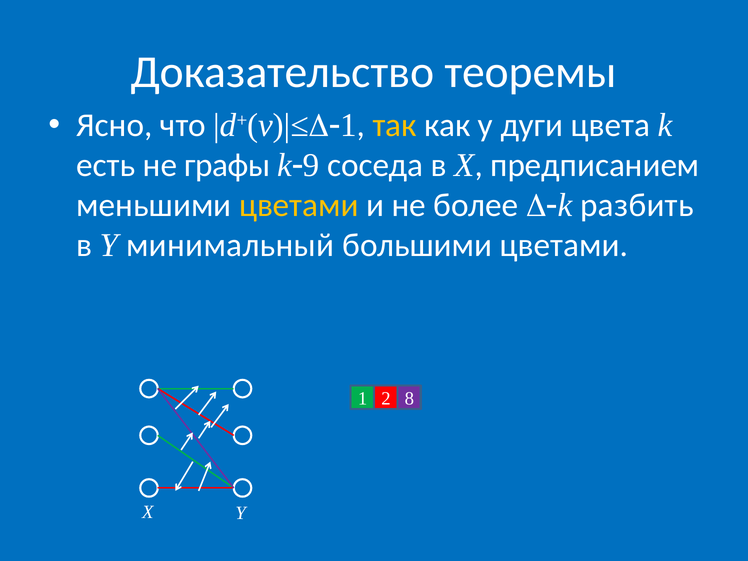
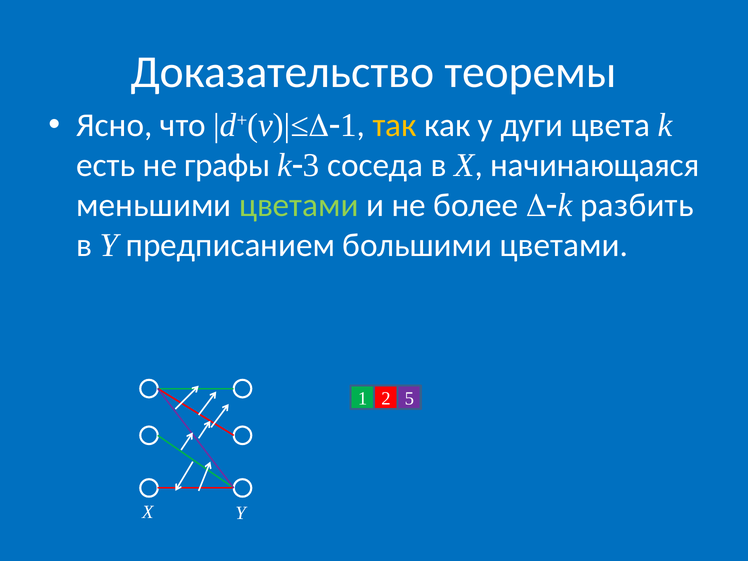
9: 9 -> 3 (311, 165)
предписанием: предписанием -> начинающаяся (595, 165)
цветами colour: yellow -> light green (299, 205)
минимальный: минимальный -> предписанием (230, 245)
8: 8 -> 5 (409, 399)
